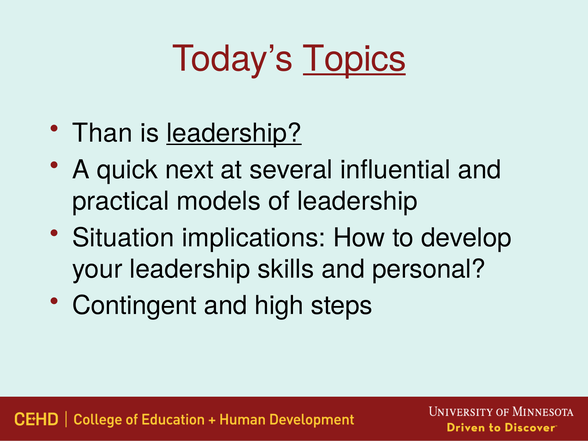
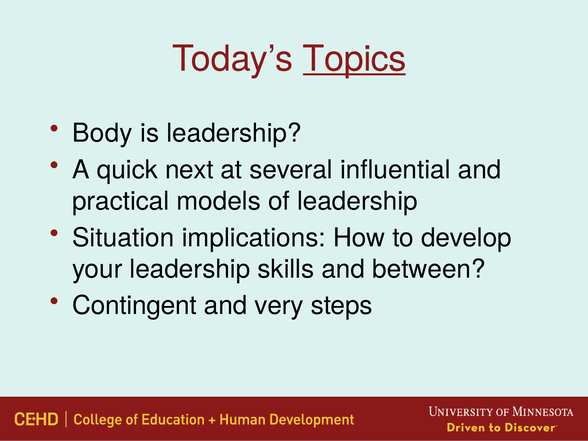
Than: Than -> Body (102, 133)
leadership underline: present -> none (234, 133)
personal: personal -> between (429, 269)
high: high -> very (279, 306)
